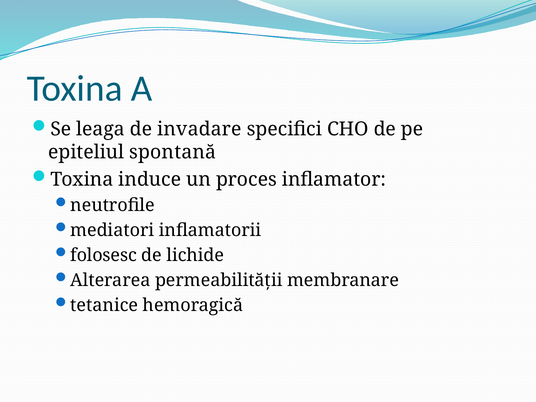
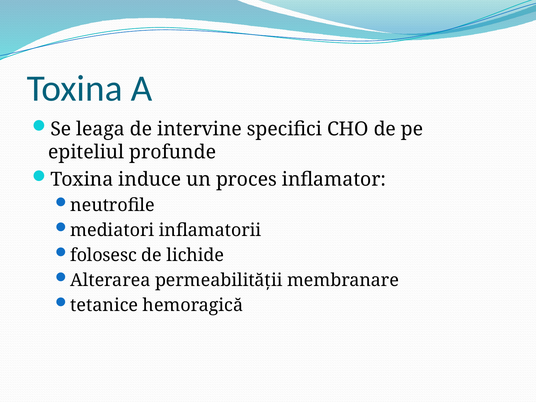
invadare: invadare -> intervine (200, 129)
spontană: spontană -> profunde (173, 152)
